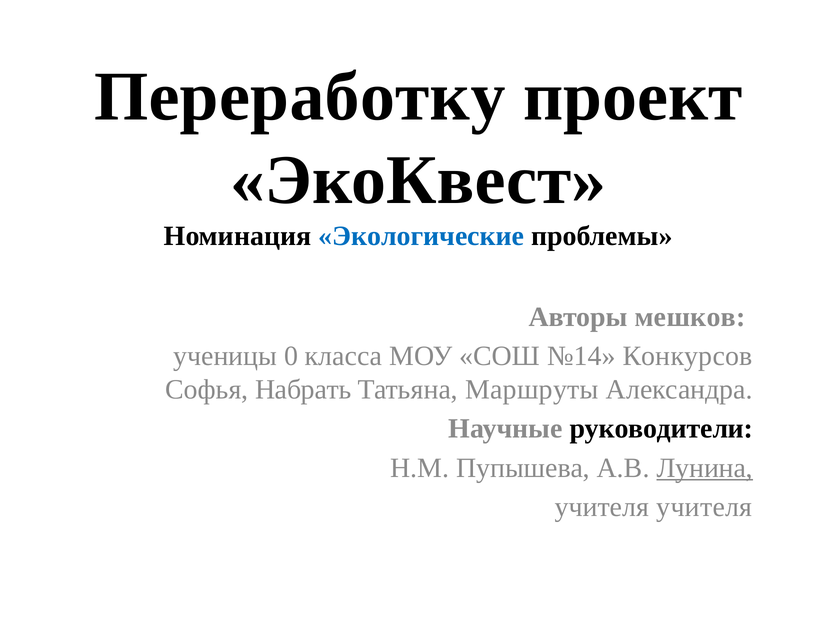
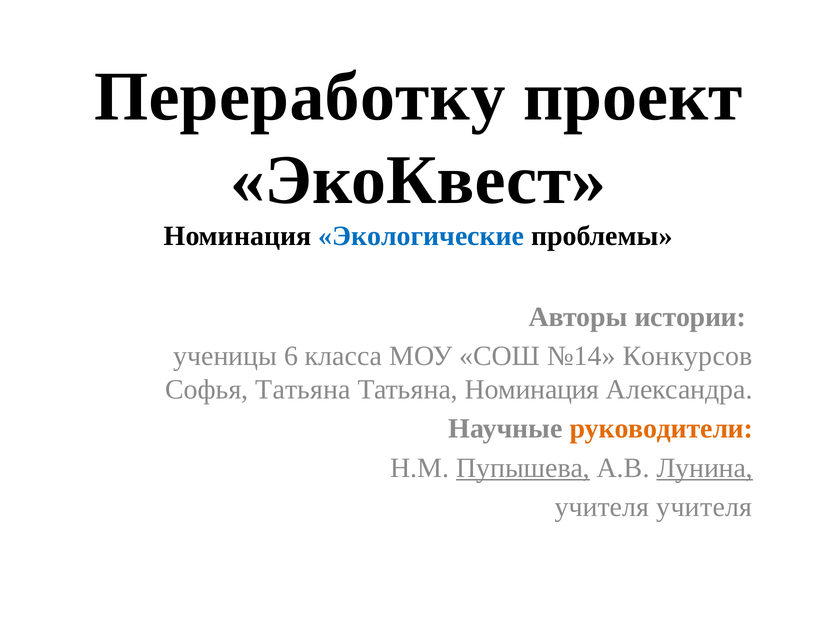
мешков: мешков -> истории (690, 317)
0: 0 -> 6 (291, 356)
Софья Набрать: Набрать -> Татьяна (303, 390)
Татьяна Маршруты: Маршруты -> Номинация (532, 390)
руководители colour: black -> orange (661, 429)
Пупышева underline: none -> present (523, 468)
